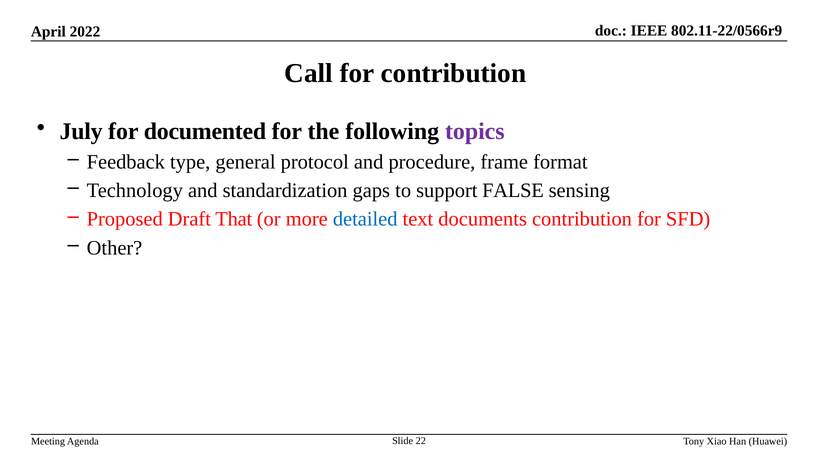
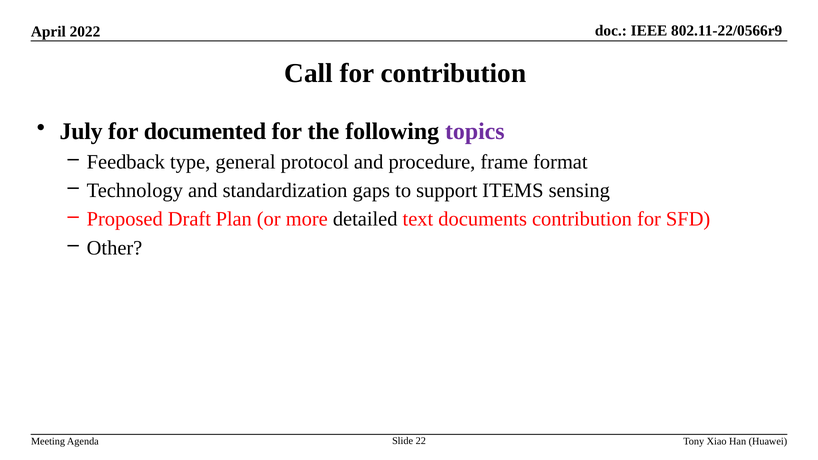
FALSE: FALSE -> ITEMS (513, 191)
That: That -> Plan (234, 219)
detailed colour: blue -> black (365, 219)
